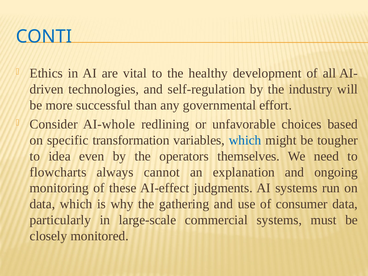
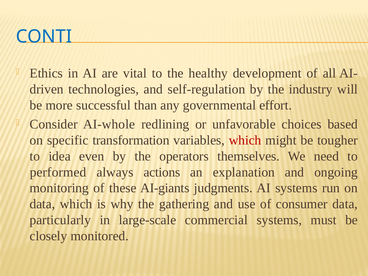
which colour: blue -> red (245, 140)
flowcharts: flowcharts -> performed (58, 172)
cannot: cannot -> actions (162, 172)
AI-effect: AI-effect -> AI-giants (165, 188)
